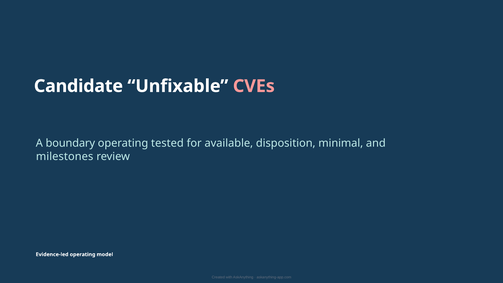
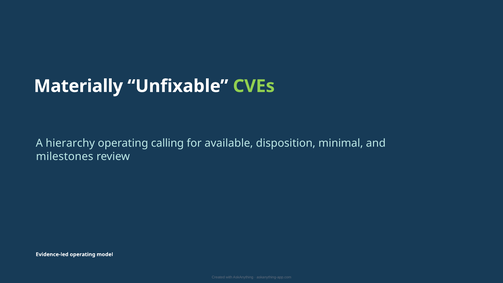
Candidate: Candidate -> Materially (78, 86)
CVEs colour: pink -> light green (254, 86)
boundary: boundary -> hierarchy (70, 143)
tested: tested -> calling (167, 143)
